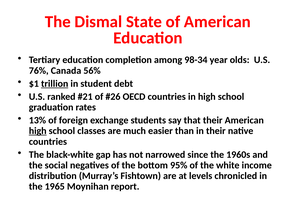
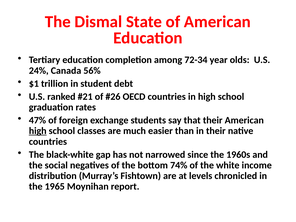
98-34: 98-34 -> 72-34 (196, 60)
76%: 76% -> 24% (39, 71)
trillion underline: present -> none (55, 84)
13%: 13% -> 47% (37, 120)
95%: 95% -> 74% (179, 165)
